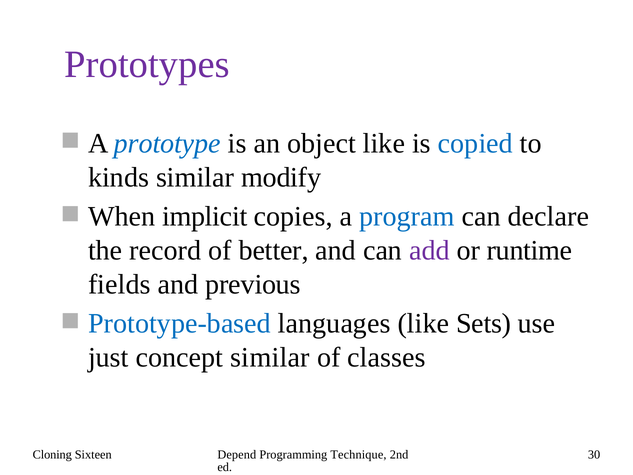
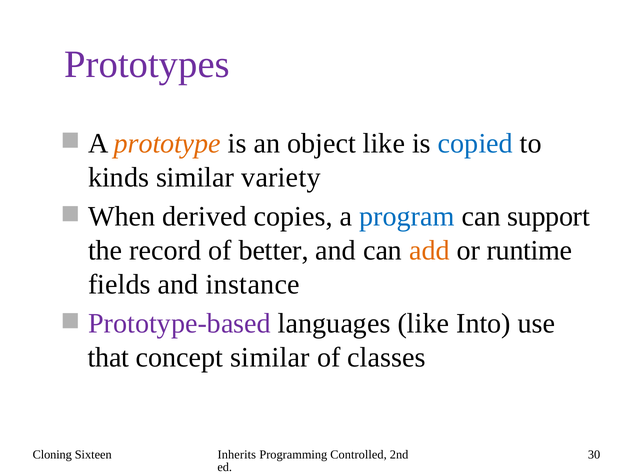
prototype colour: blue -> orange (167, 143)
modify: modify -> variety (281, 177)
implicit: implicit -> derived (205, 217)
declare: declare -> support (549, 217)
add colour: purple -> orange (429, 250)
previous: previous -> instance (253, 284)
Prototype-based colour: blue -> purple (180, 323)
Sets: Sets -> Into (483, 323)
just: just -> that (109, 357)
Depend: Depend -> Inherits (237, 454)
Technique: Technique -> Controlled (359, 454)
